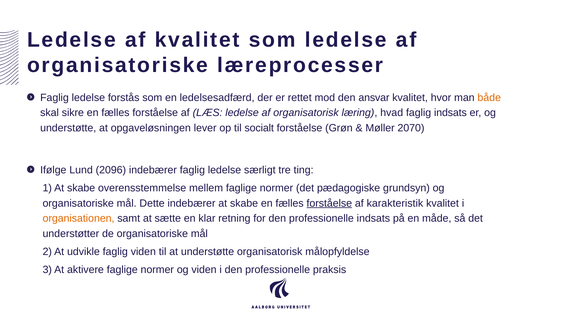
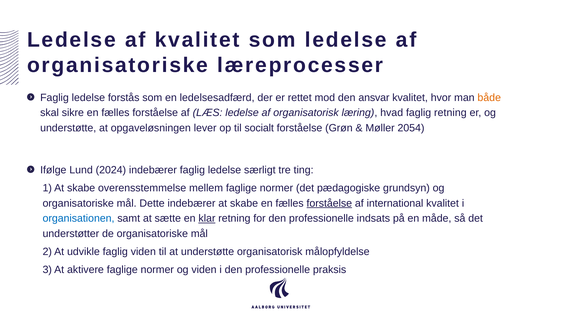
faglig indsats: indsats -> retning (450, 113)
2070: 2070 -> 2054 (411, 128)
2096: 2096 -> 2024 (111, 170)
karakteristik: karakteristik -> international (395, 203)
organisationen colour: orange -> blue (79, 218)
klar underline: none -> present (207, 218)
